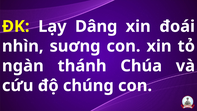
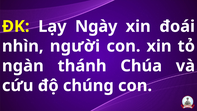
Dâng: Dâng -> Ngày (96, 26)
suơng: suơng -> người (75, 46)
